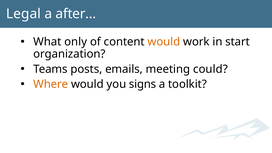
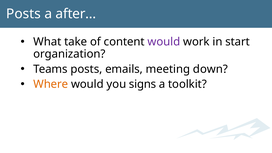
Legal: Legal -> Posts (24, 14)
only: only -> take (76, 42)
would colour: orange -> purple (164, 42)
could: could -> down (210, 69)
